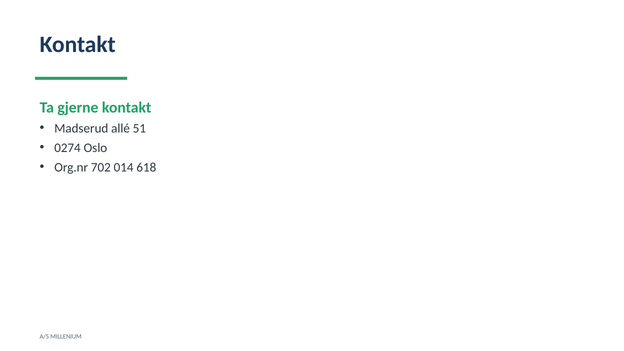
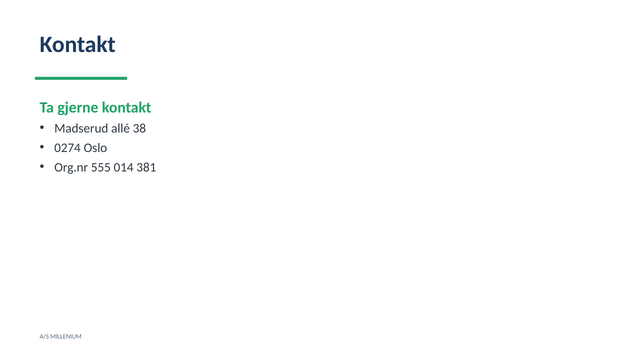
51: 51 -> 38 (139, 128)
702: 702 -> 555 (101, 167)
618: 618 -> 381 (146, 167)
